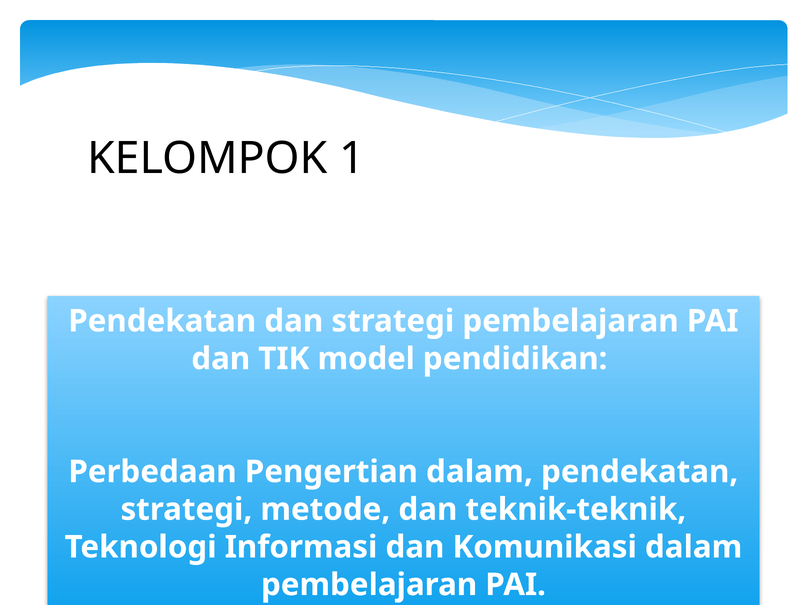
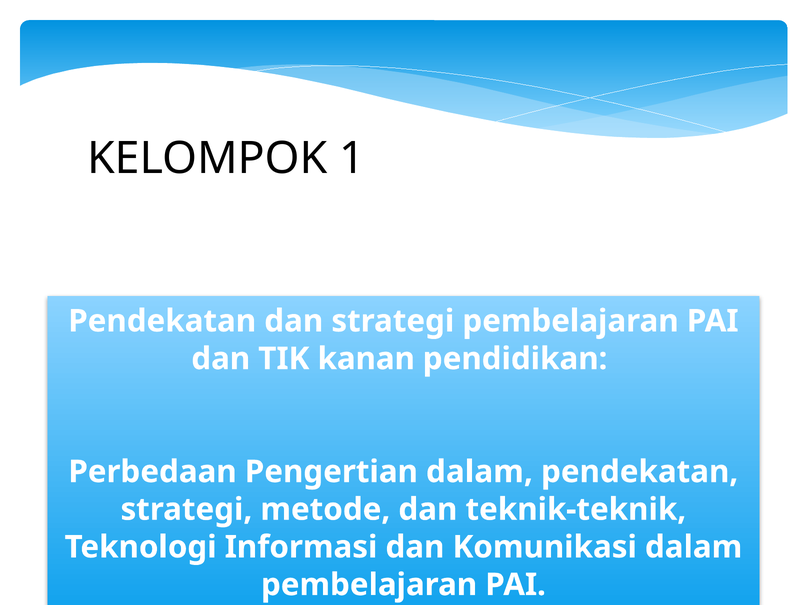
model: model -> kanan (366, 359)
